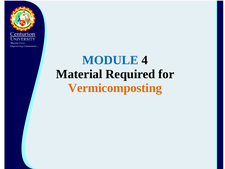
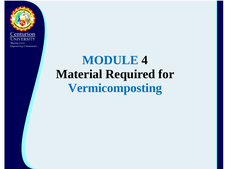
Vermicomposting colour: orange -> blue (115, 88)
